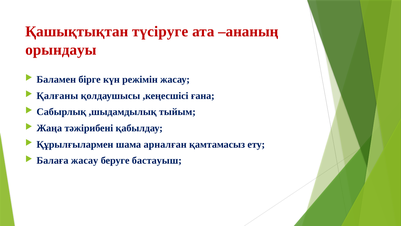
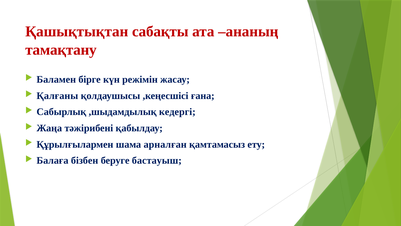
түсіруге: түсіруге -> сабақты (160, 32)
орындауы: орындауы -> тамақтану (61, 50)
тыйым: тыйым -> кедергі (177, 112)
Балаға жасау: жасау -> бізбен (85, 160)
